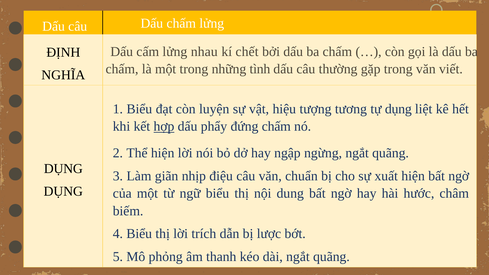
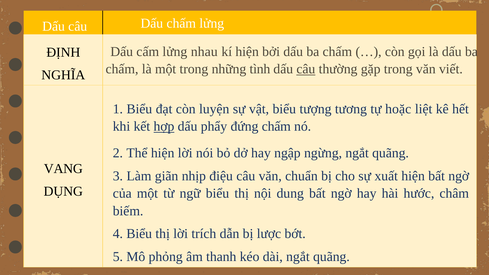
kí chết: chết -> hiện (247, 52)
câu underline: none -> present (306, 69)
vật hiệu: hiệu -> biểu (284, 109)
tự dụng: dụng -> hoặc (398, 109)
DỤNG: DỤNG -> VANG (63, 169)
